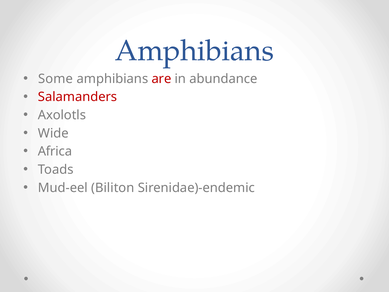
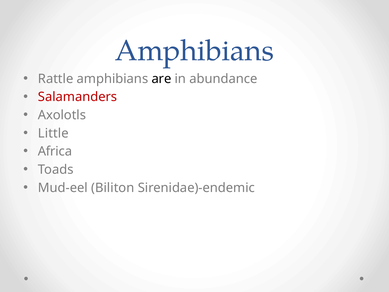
Some: Some -> Rattle (56, 79)
are colour: red -> black (161, 79)
Wide: Wide -> Little (53, 133)
